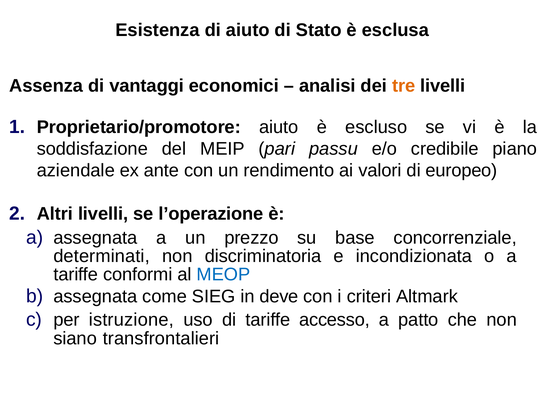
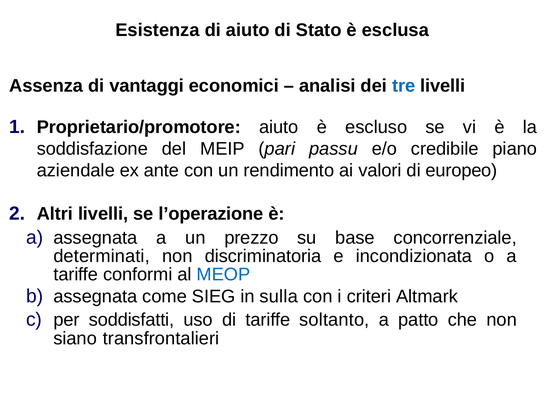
tre colour: orange -> blue (404, 86)
deve: deve -> sulla (279, 296)
istruzione: istruzione -> soddisfatti (132, 320)
accesso: accesso -> soltanto (334, 320)
